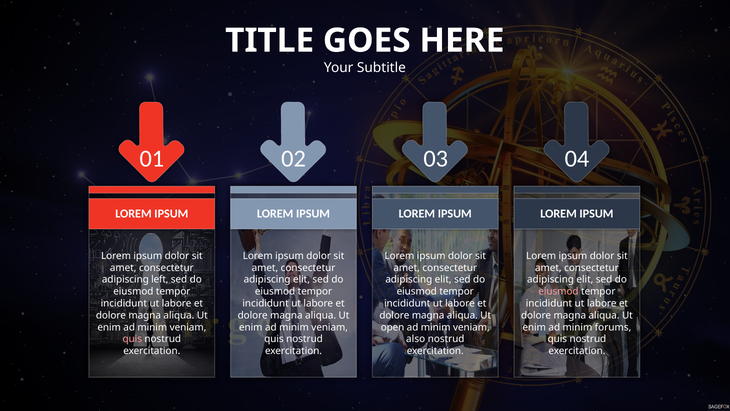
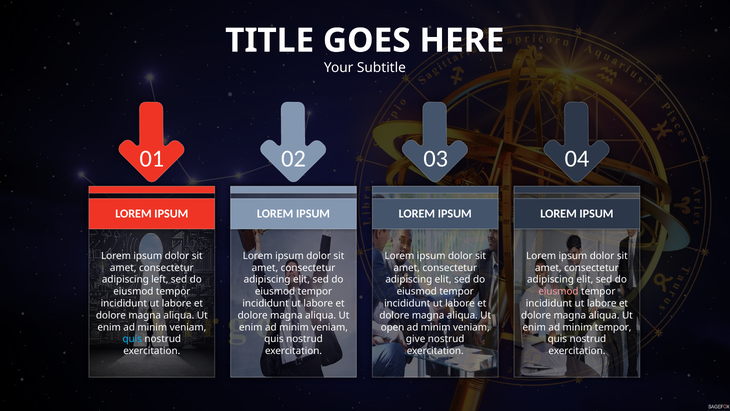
minim forums: forums -> tempor (613, 327)
quis colour: pink -> light blue (132, 339)
also: also -> give (416, 339)
